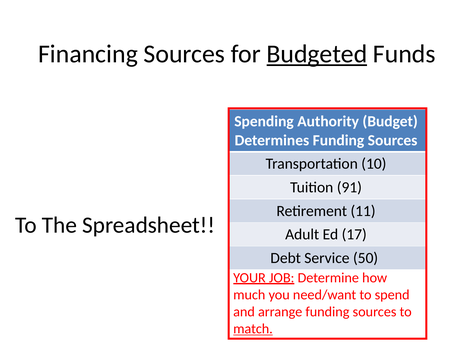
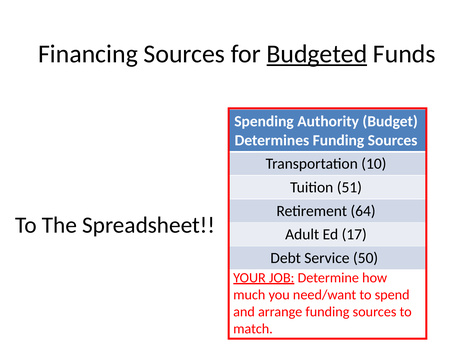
91: 91 -> 51 (349, 187)
Retirement 11: 11 -> 64 (363, 211)
match underline: present -> none (253, 329)
